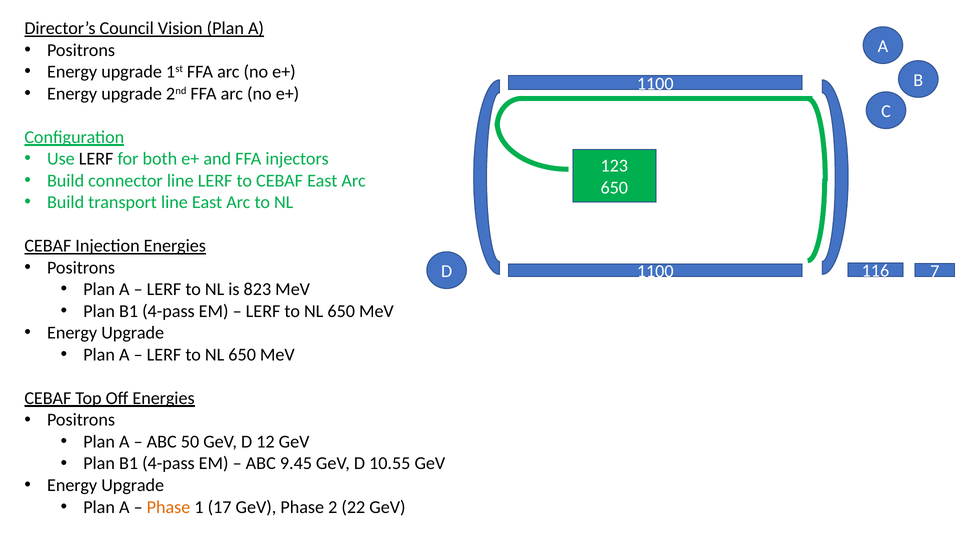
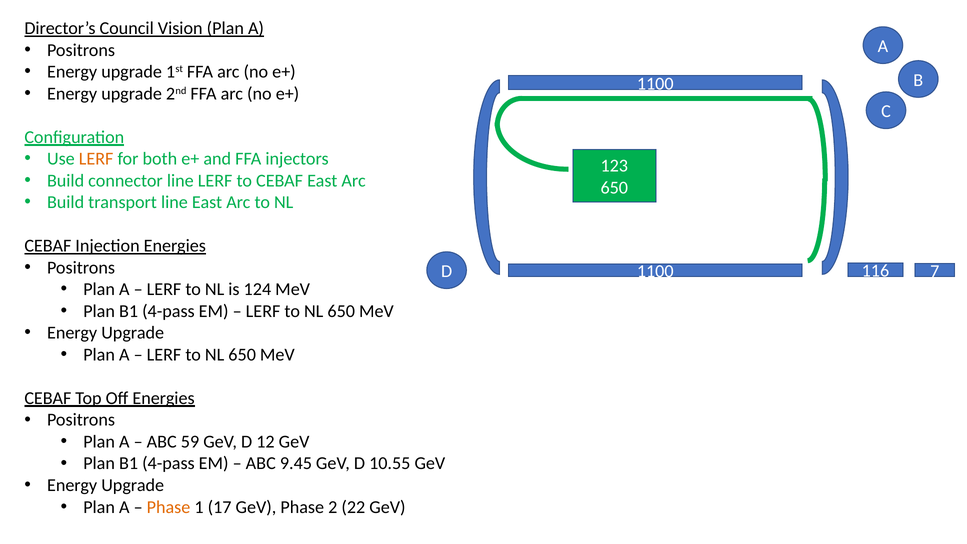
LERF colour: black -> orange (96, 159)
823: 823 -> 124 (257, 289)
50: 50 -> 59 (190, 442)
